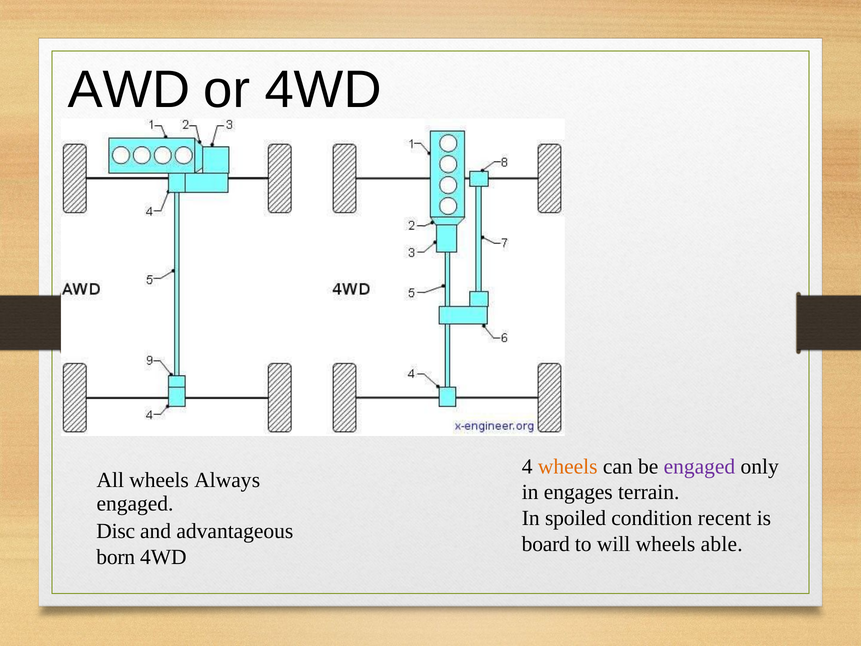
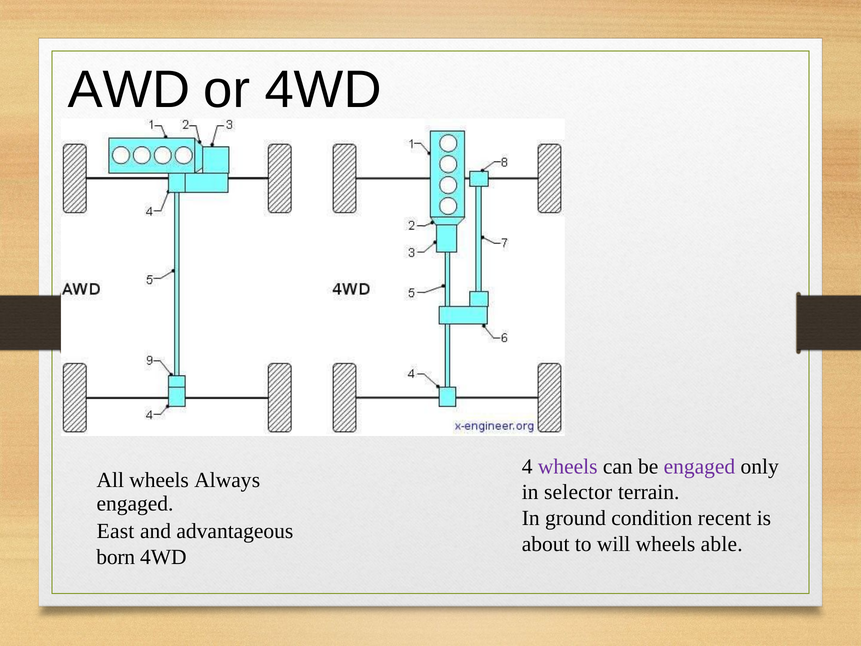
wheels colour: orange -> purple (568, 466)
engages: engages -> selector (578, 492)
spoiled: spoiled -> ground (575, 518)
Disc: Disc -> East (116, 531)
board: board -> about (546, 544)
